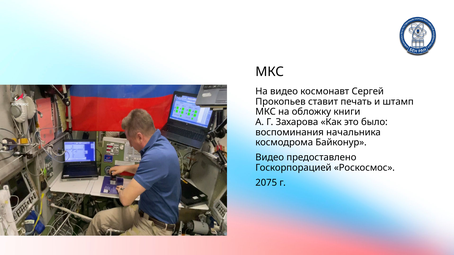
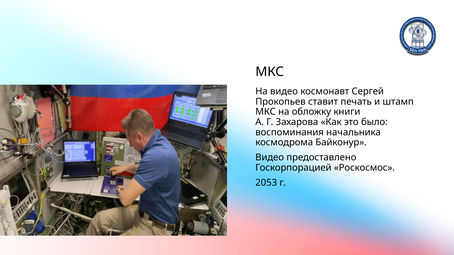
2075: 2075 -> 2053 (266, 183)
